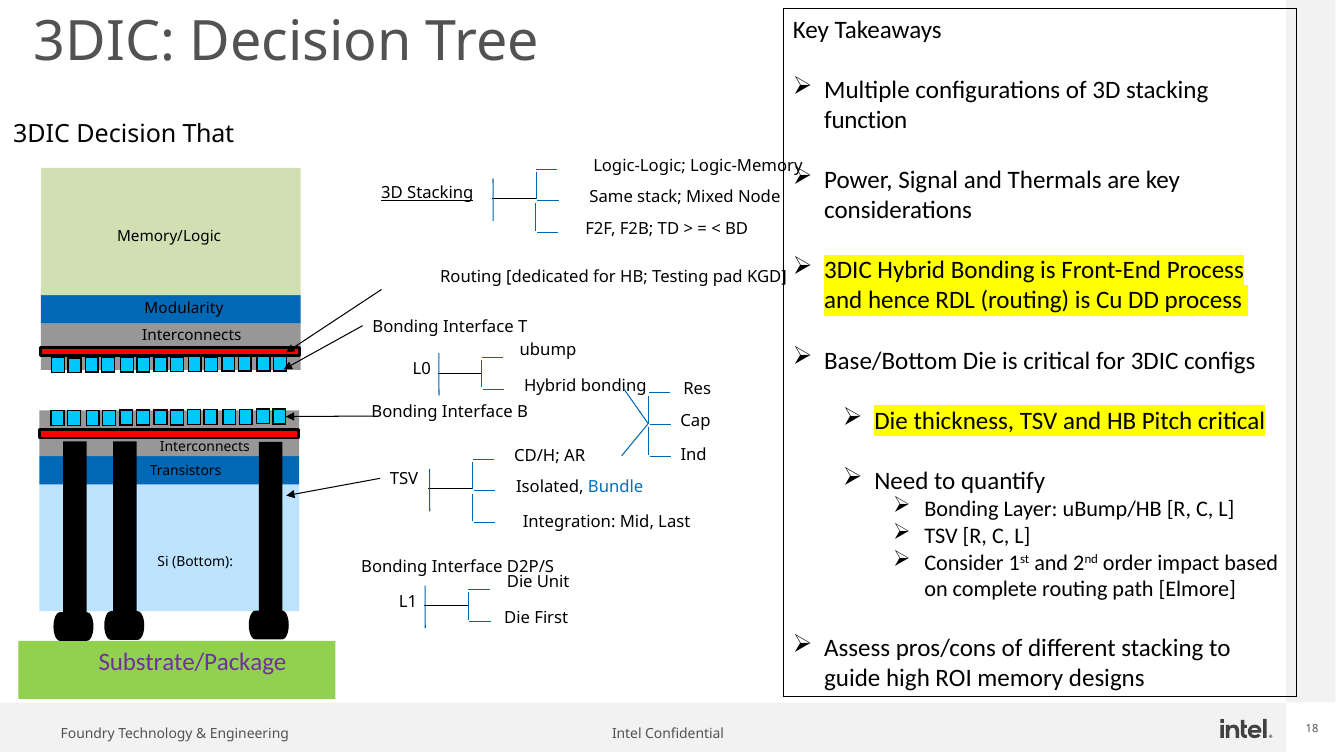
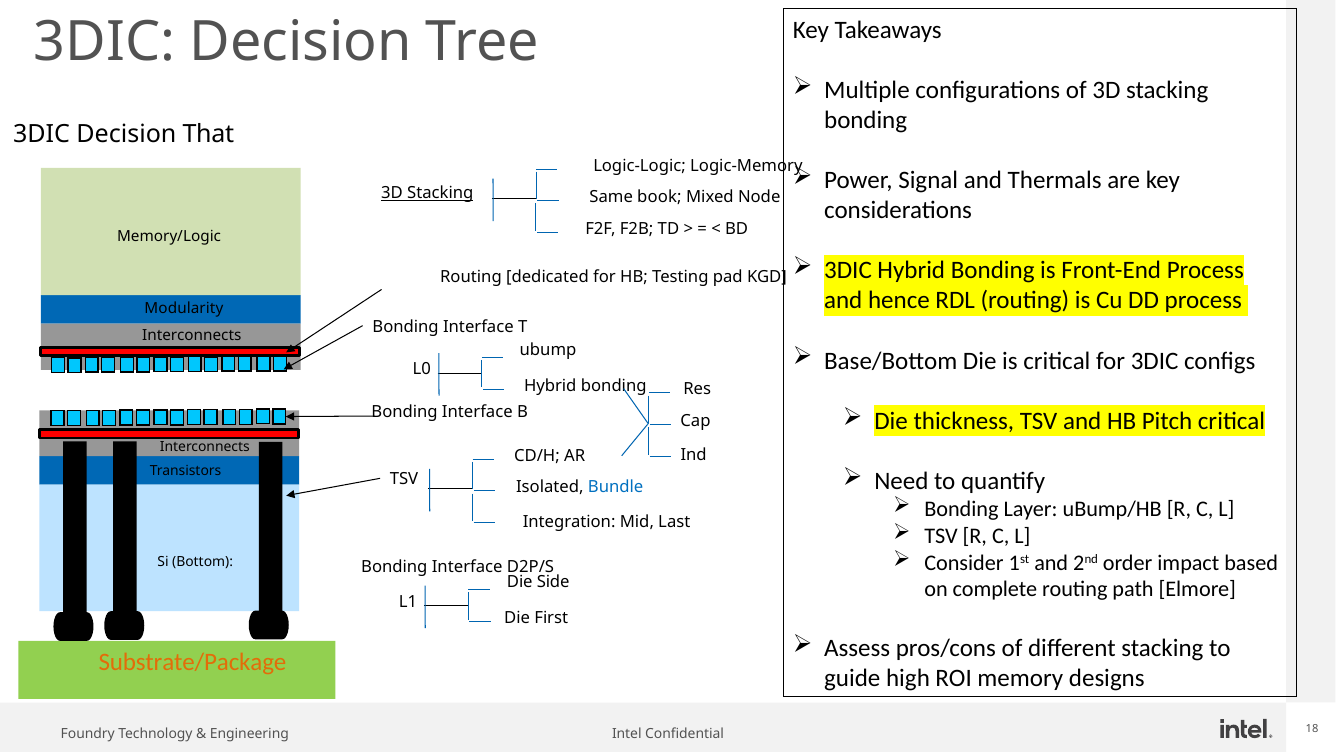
function: function -> bonding (866, 120)
stack: stack -> book (659, 197)
Unit: Unit -> Side (553, 582)
Substrate/Package colour: purple -> orange (192, 662)
